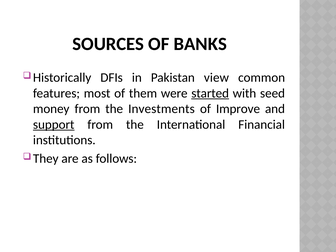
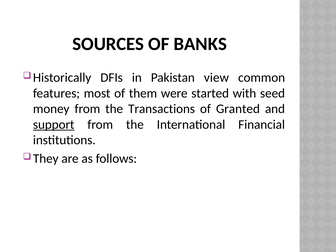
started underline: present -> none (210, 93)
Investments: Investments -> Transactions (162, 109)
Improve: Improve -> Granted (238, 109)
